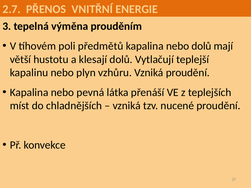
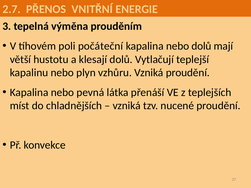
předmětů: předmětů -> počáteční (101, 46)
